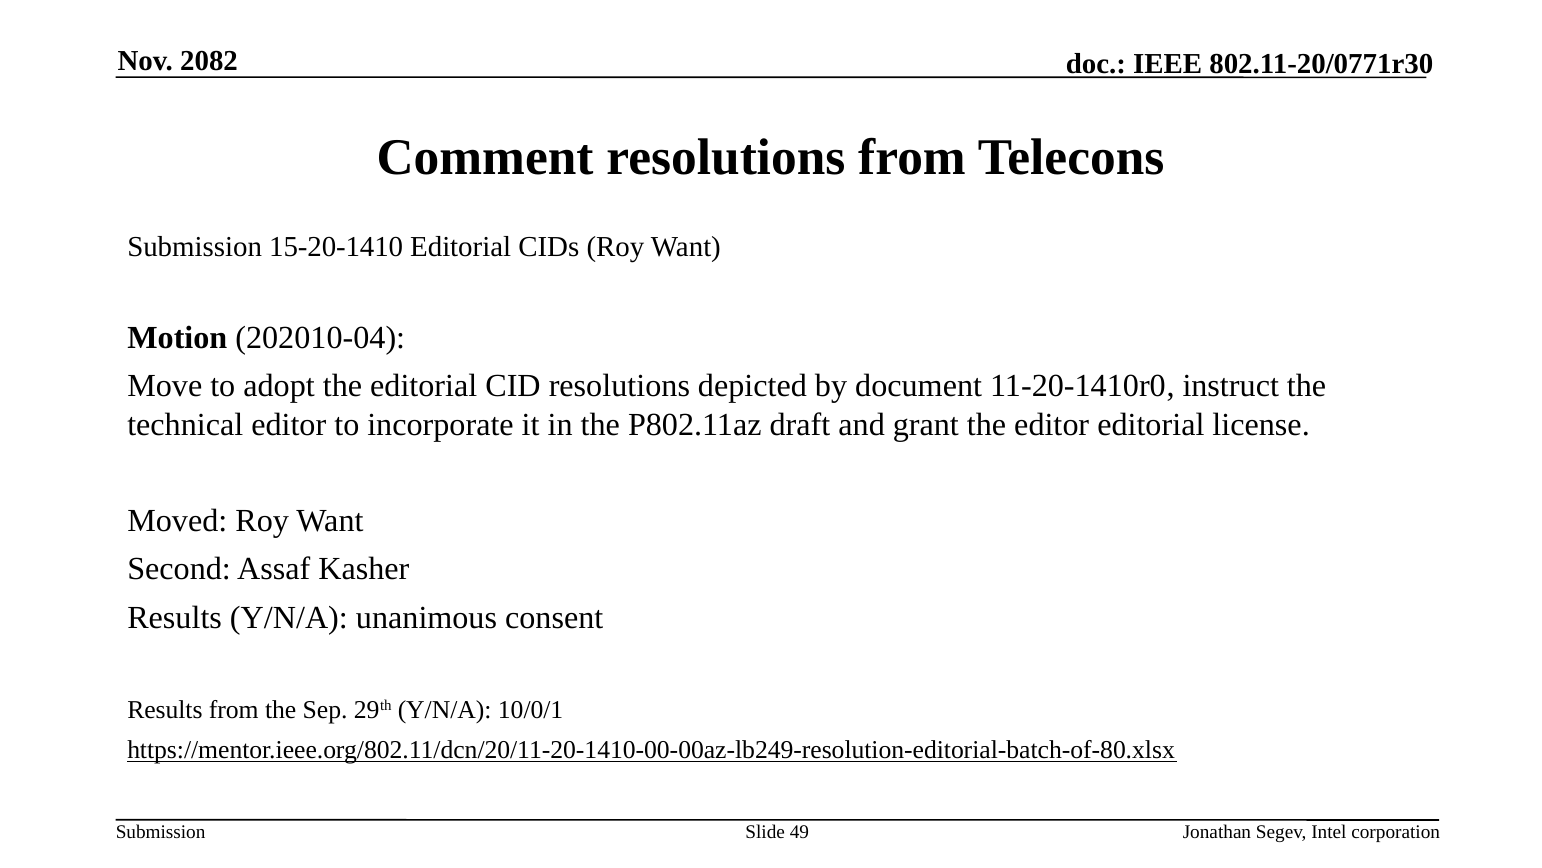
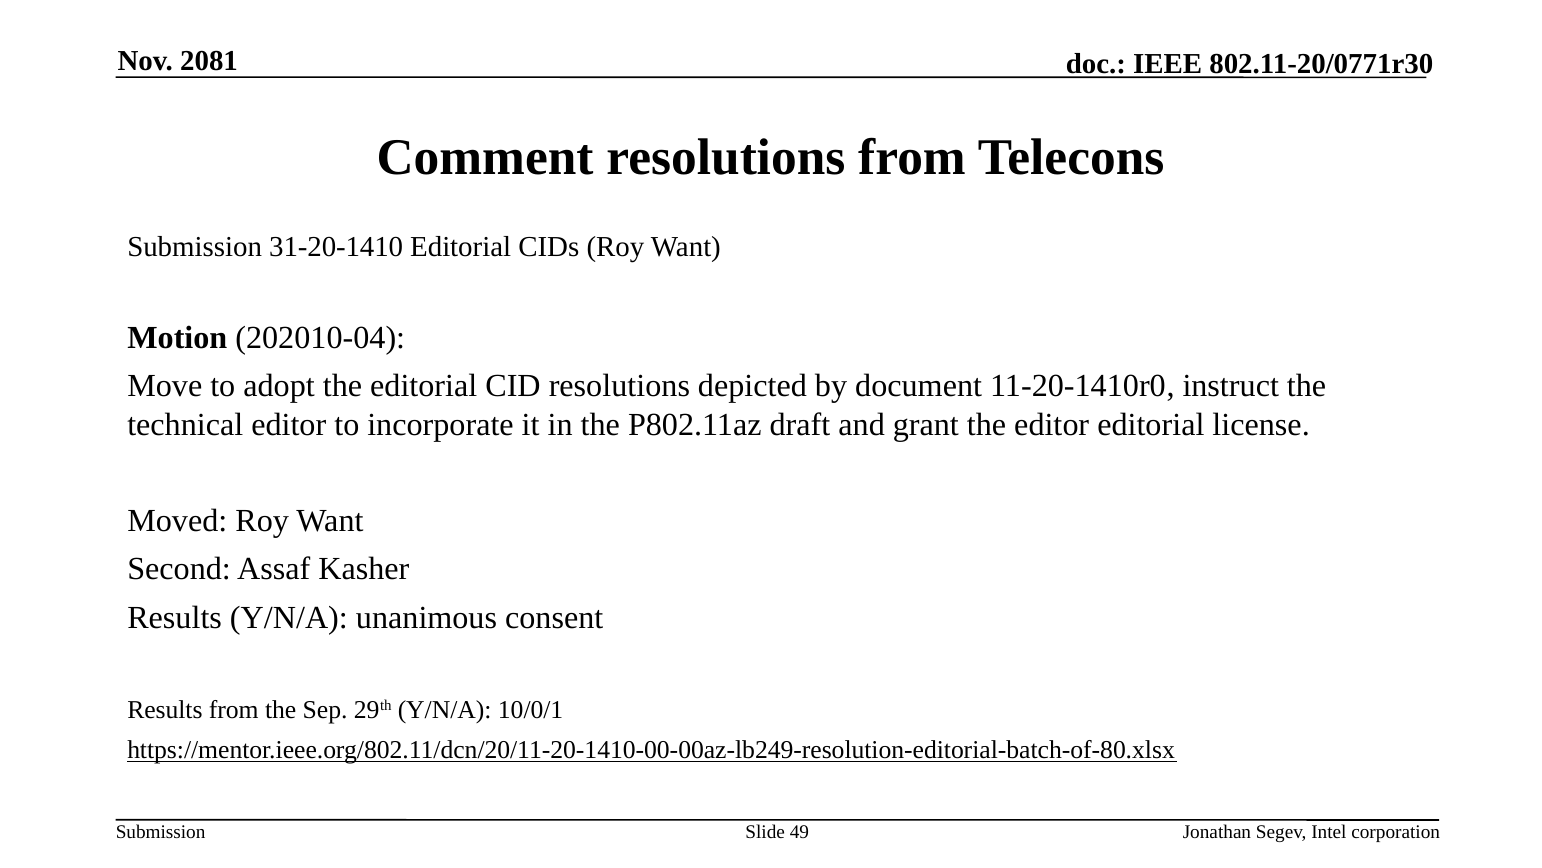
2082: 2082 -> 2081 (209, 61)
15-20-1410: 15-20-1410 -> 31-20-1410 (336, 247)
